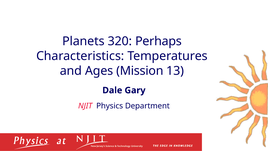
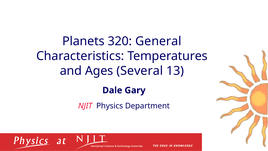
Perhaps: Perhaps -> General (158, 41)
Mission: Mission -> Several (140, 71)
